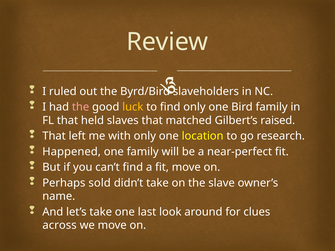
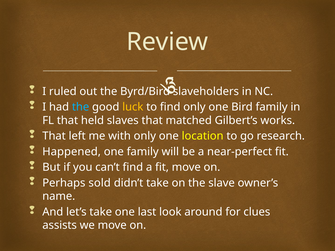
the colour: pink -> light blue (81, 107)
raised: raised -> works (278, 121)
across: across -> assists (60, 225)
